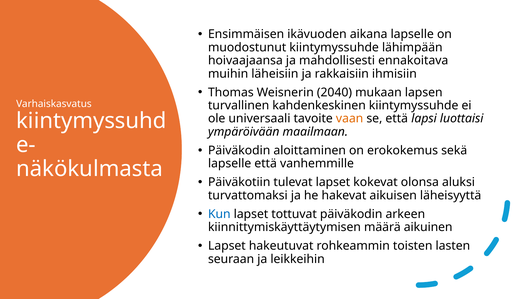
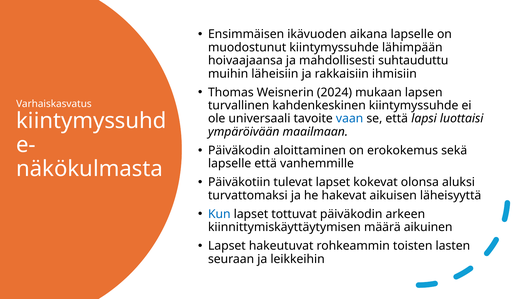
ennakoitava: ennakoitava -> suhtauduttu (413, 61)
2040: 2040 -> 2024 (334, 92)
vaan colour: orange -> blue (350, 119)
